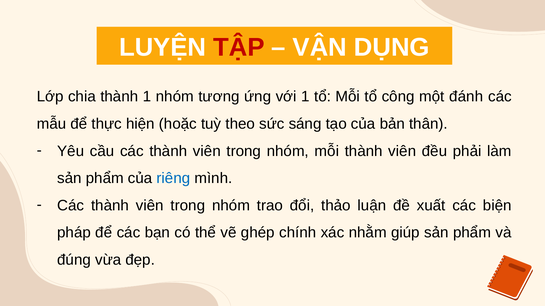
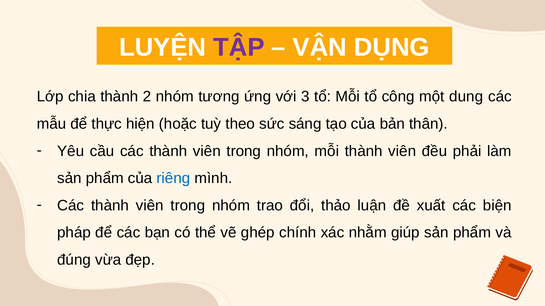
TẬP colour: red -> purple (239, 48)
thành 1: 1 -> 2 (147, 97)
với 1: 1 -> 3 (305, 97)
đánh: đánh -> dung (466, 97)
